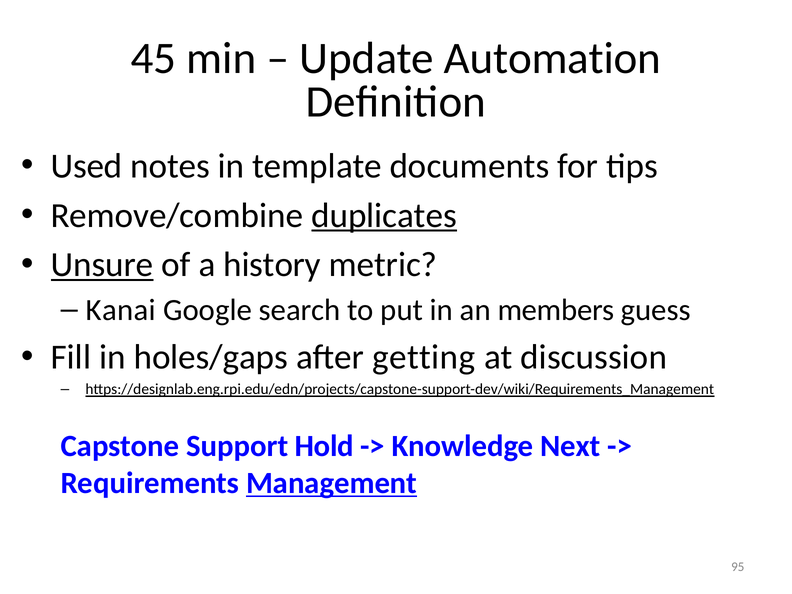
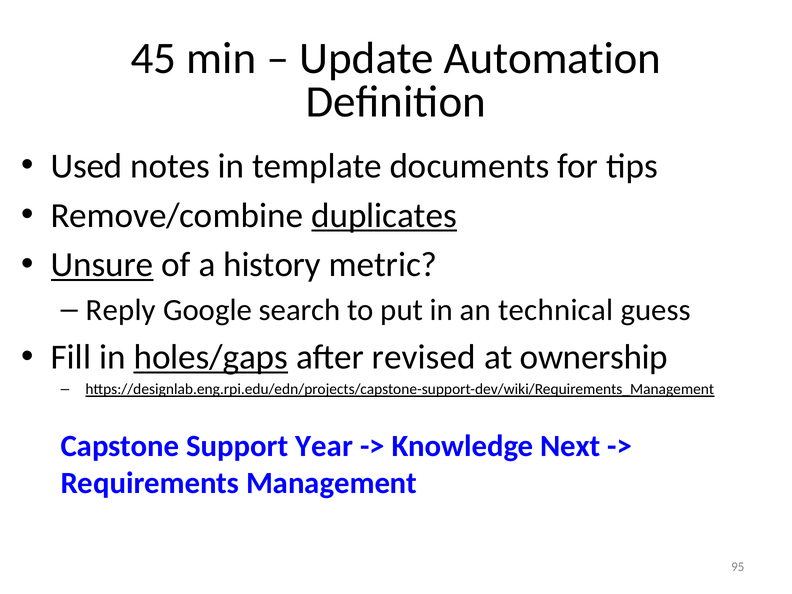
Kanai: Kanai -> Reply (121, 310)
members: members -> technical (556, 310)
holes/gaps underline: none -> present (211, 357)
getting: getting -> revised (424, 357)
discussion: discussion -> ownership (594, 357)
Hold: Hold -> Year (324, 446)
Management underline: present -> none (332, 483)
